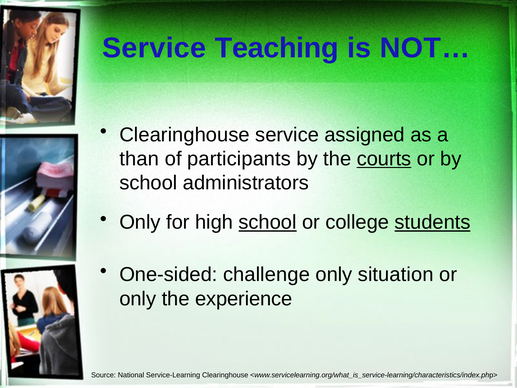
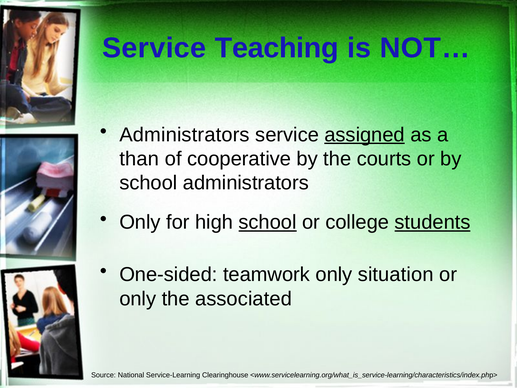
Clearinghouse: Clearinghouse -> Administrators (185, 135)
assigned underline: none -> present (365, 135)
participants: participants -> cooperative (239, 159)
courts underline: present -> none (384, 159)
challenge: challenge -> teamwork (267, 274)
experience: experience -> associated (244, 299)
